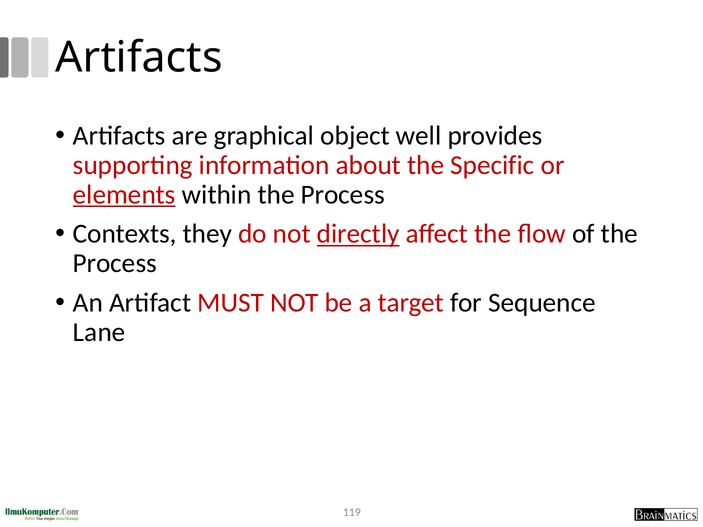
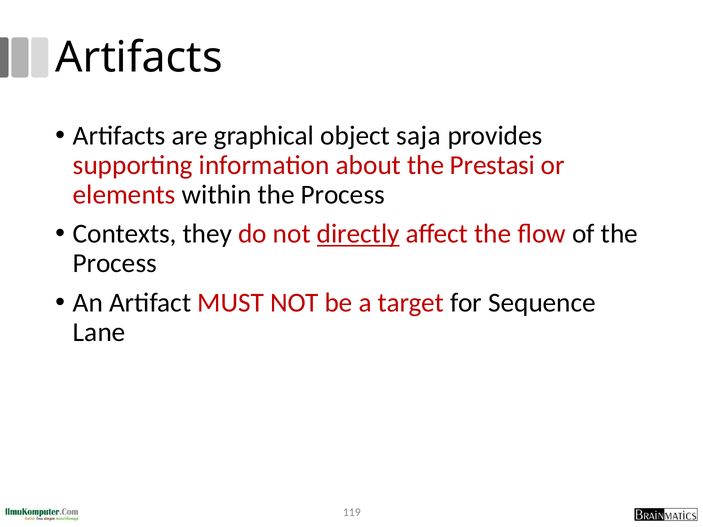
well: well -> saja (419, 136)
Specific: Specific -> Prestasi (493, 165)
elements underline: present -> none (124, 195)
